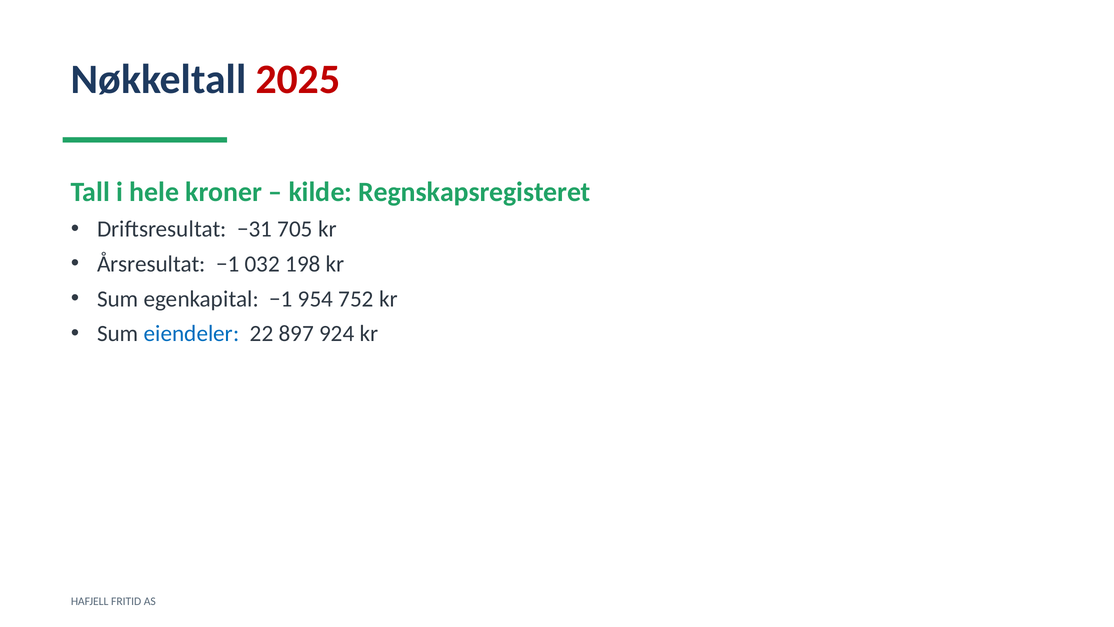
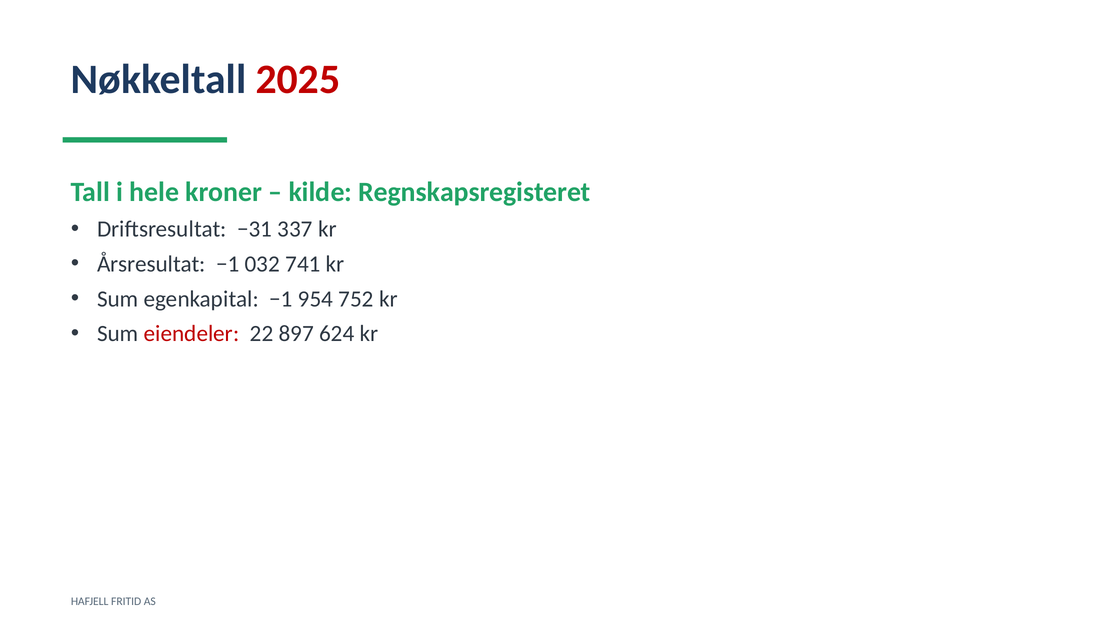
705: 705 -> 337 (295, 229)
198: 198 -> 741 (303, 264)
eiendeler colour: blue -> red (191, 334)
924: 924 -> 624 (337, 334)
